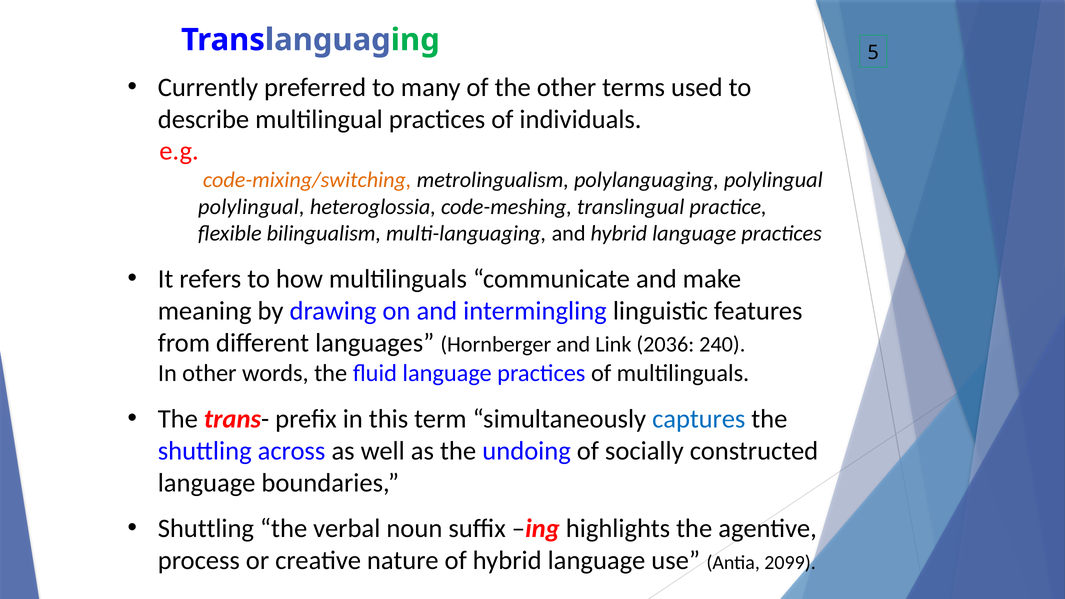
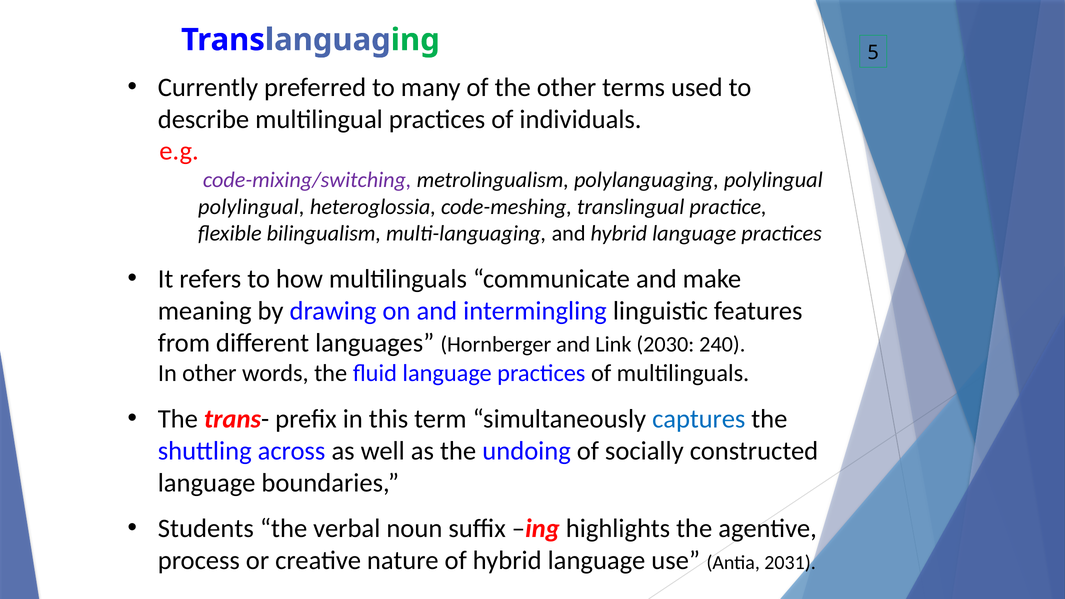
code-mixing/switching colour: orange -> purple (307, 180)
2036: 2036 -> 2030 (665, 344)
Shuttling: Shuttling -> Students (206, 529)
2099: 2099 -> 2031 (790, 563)
